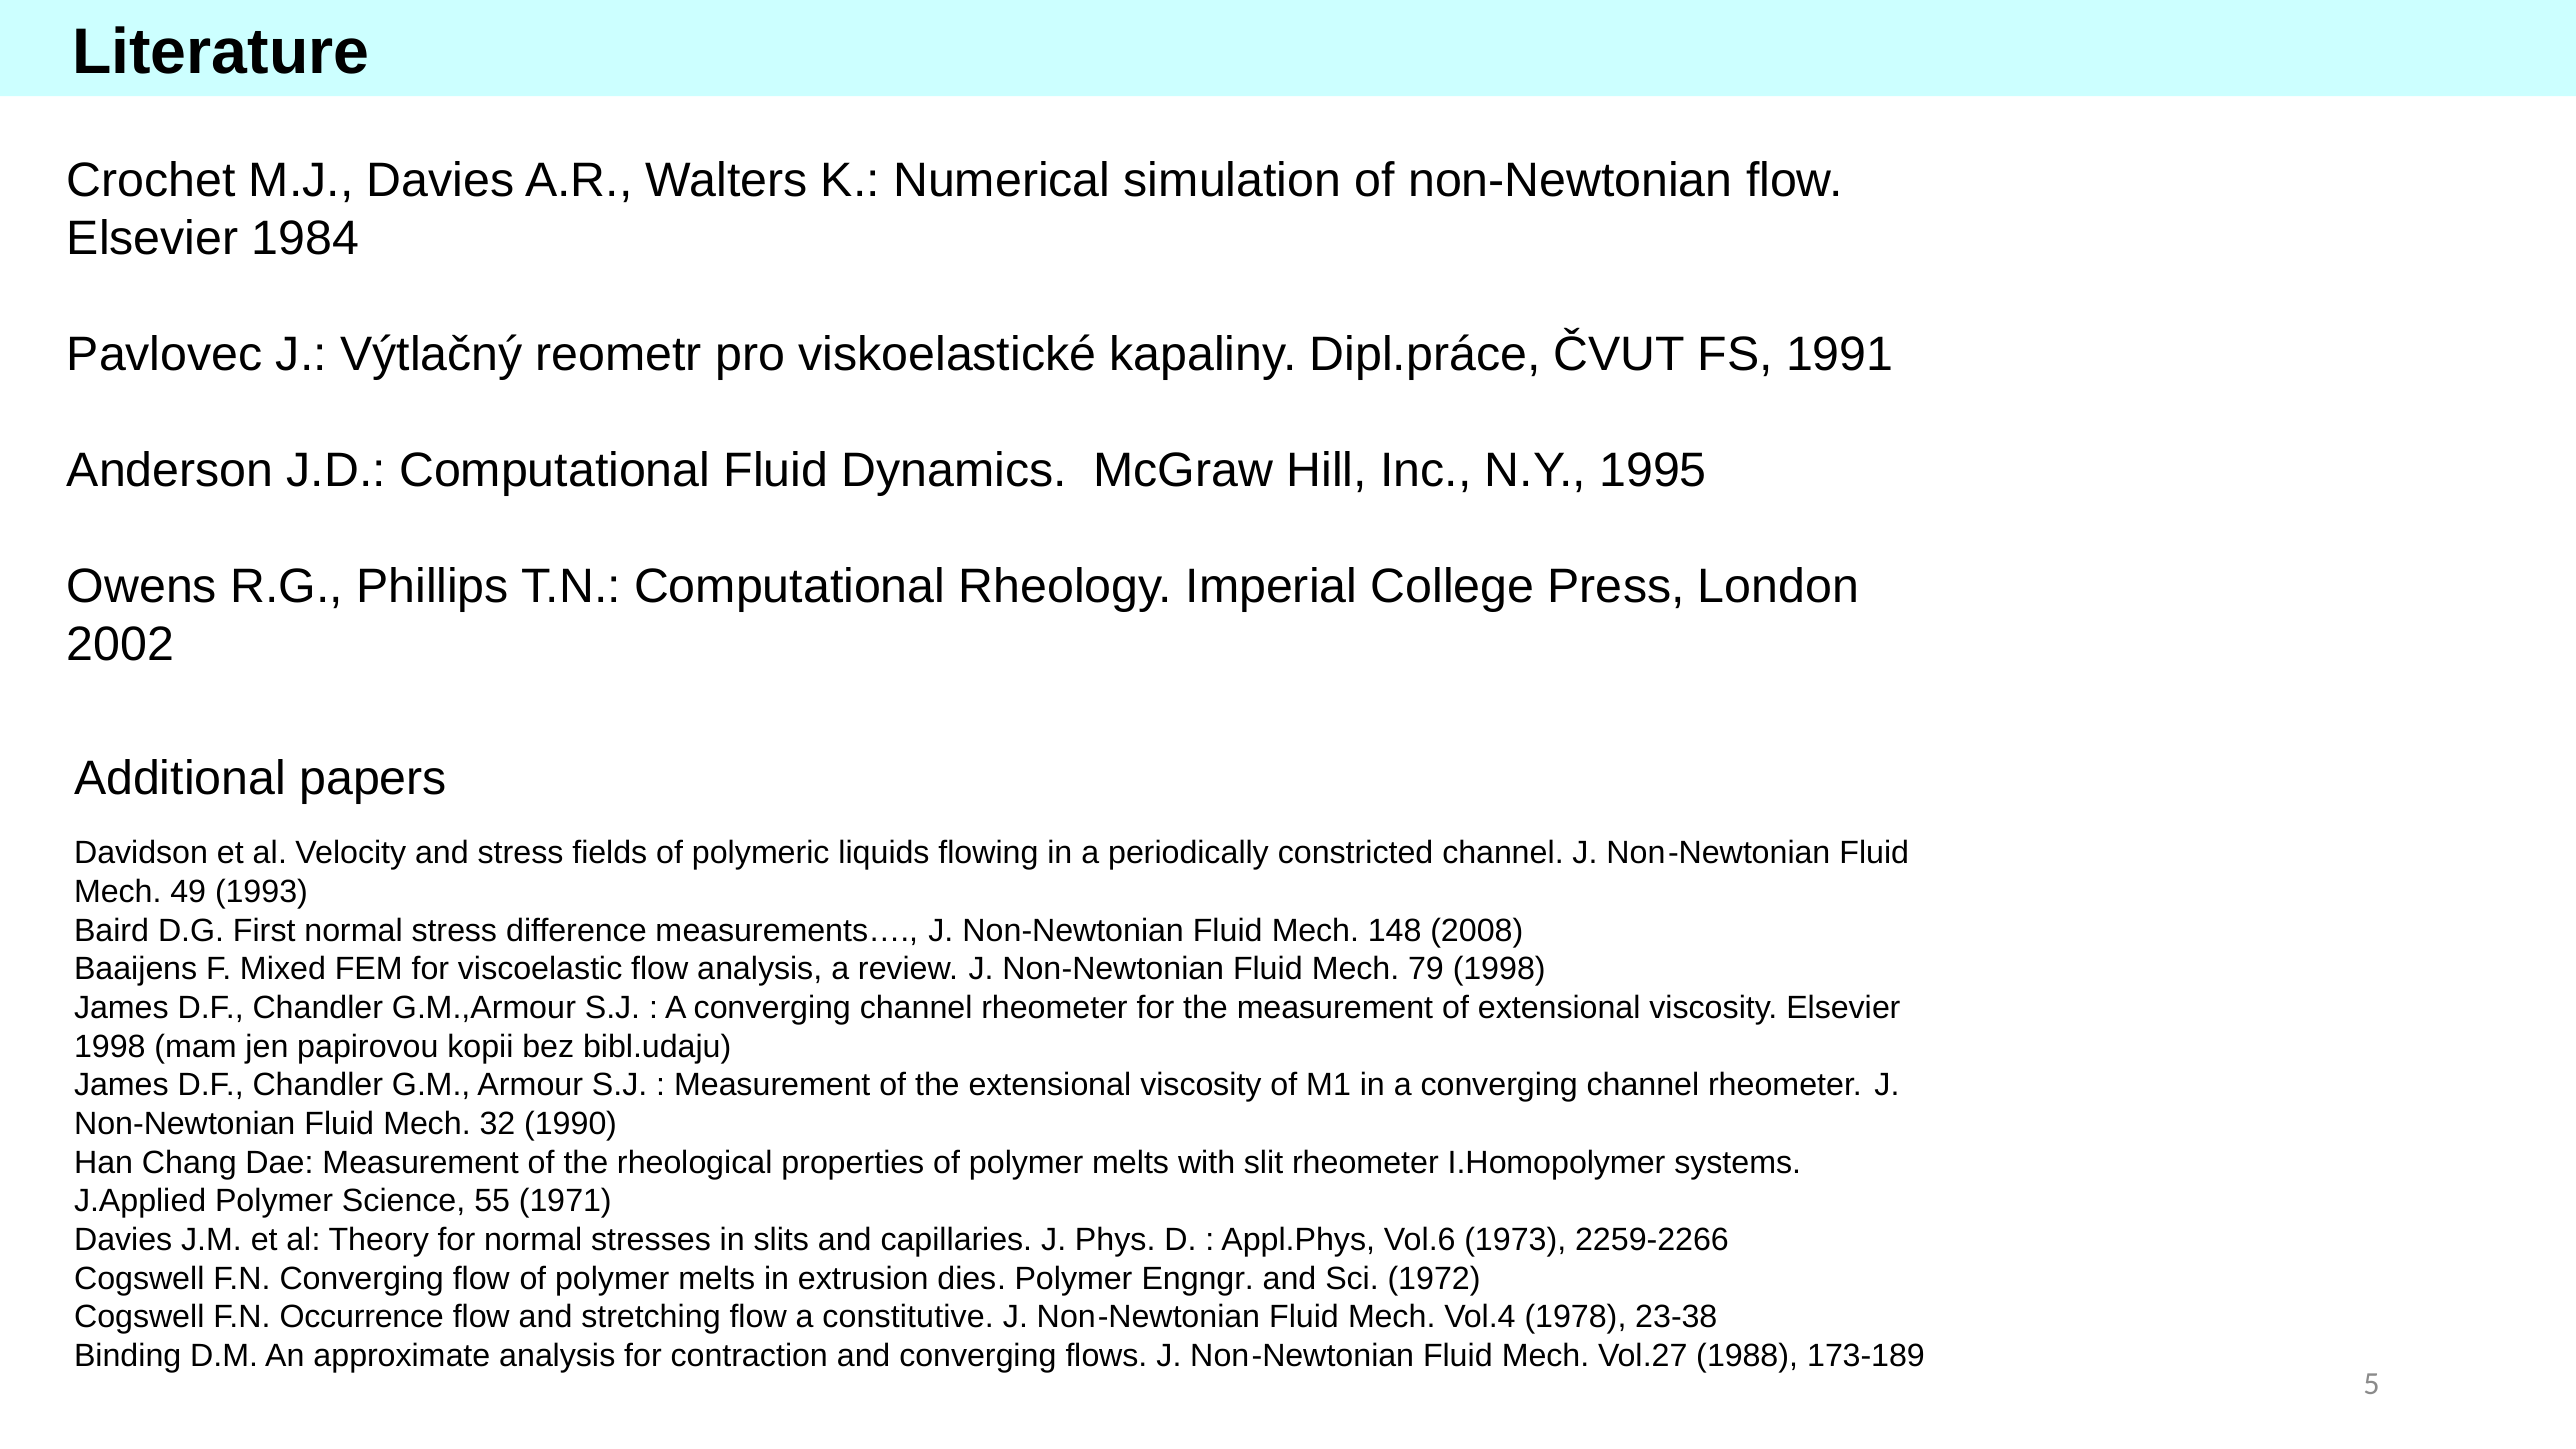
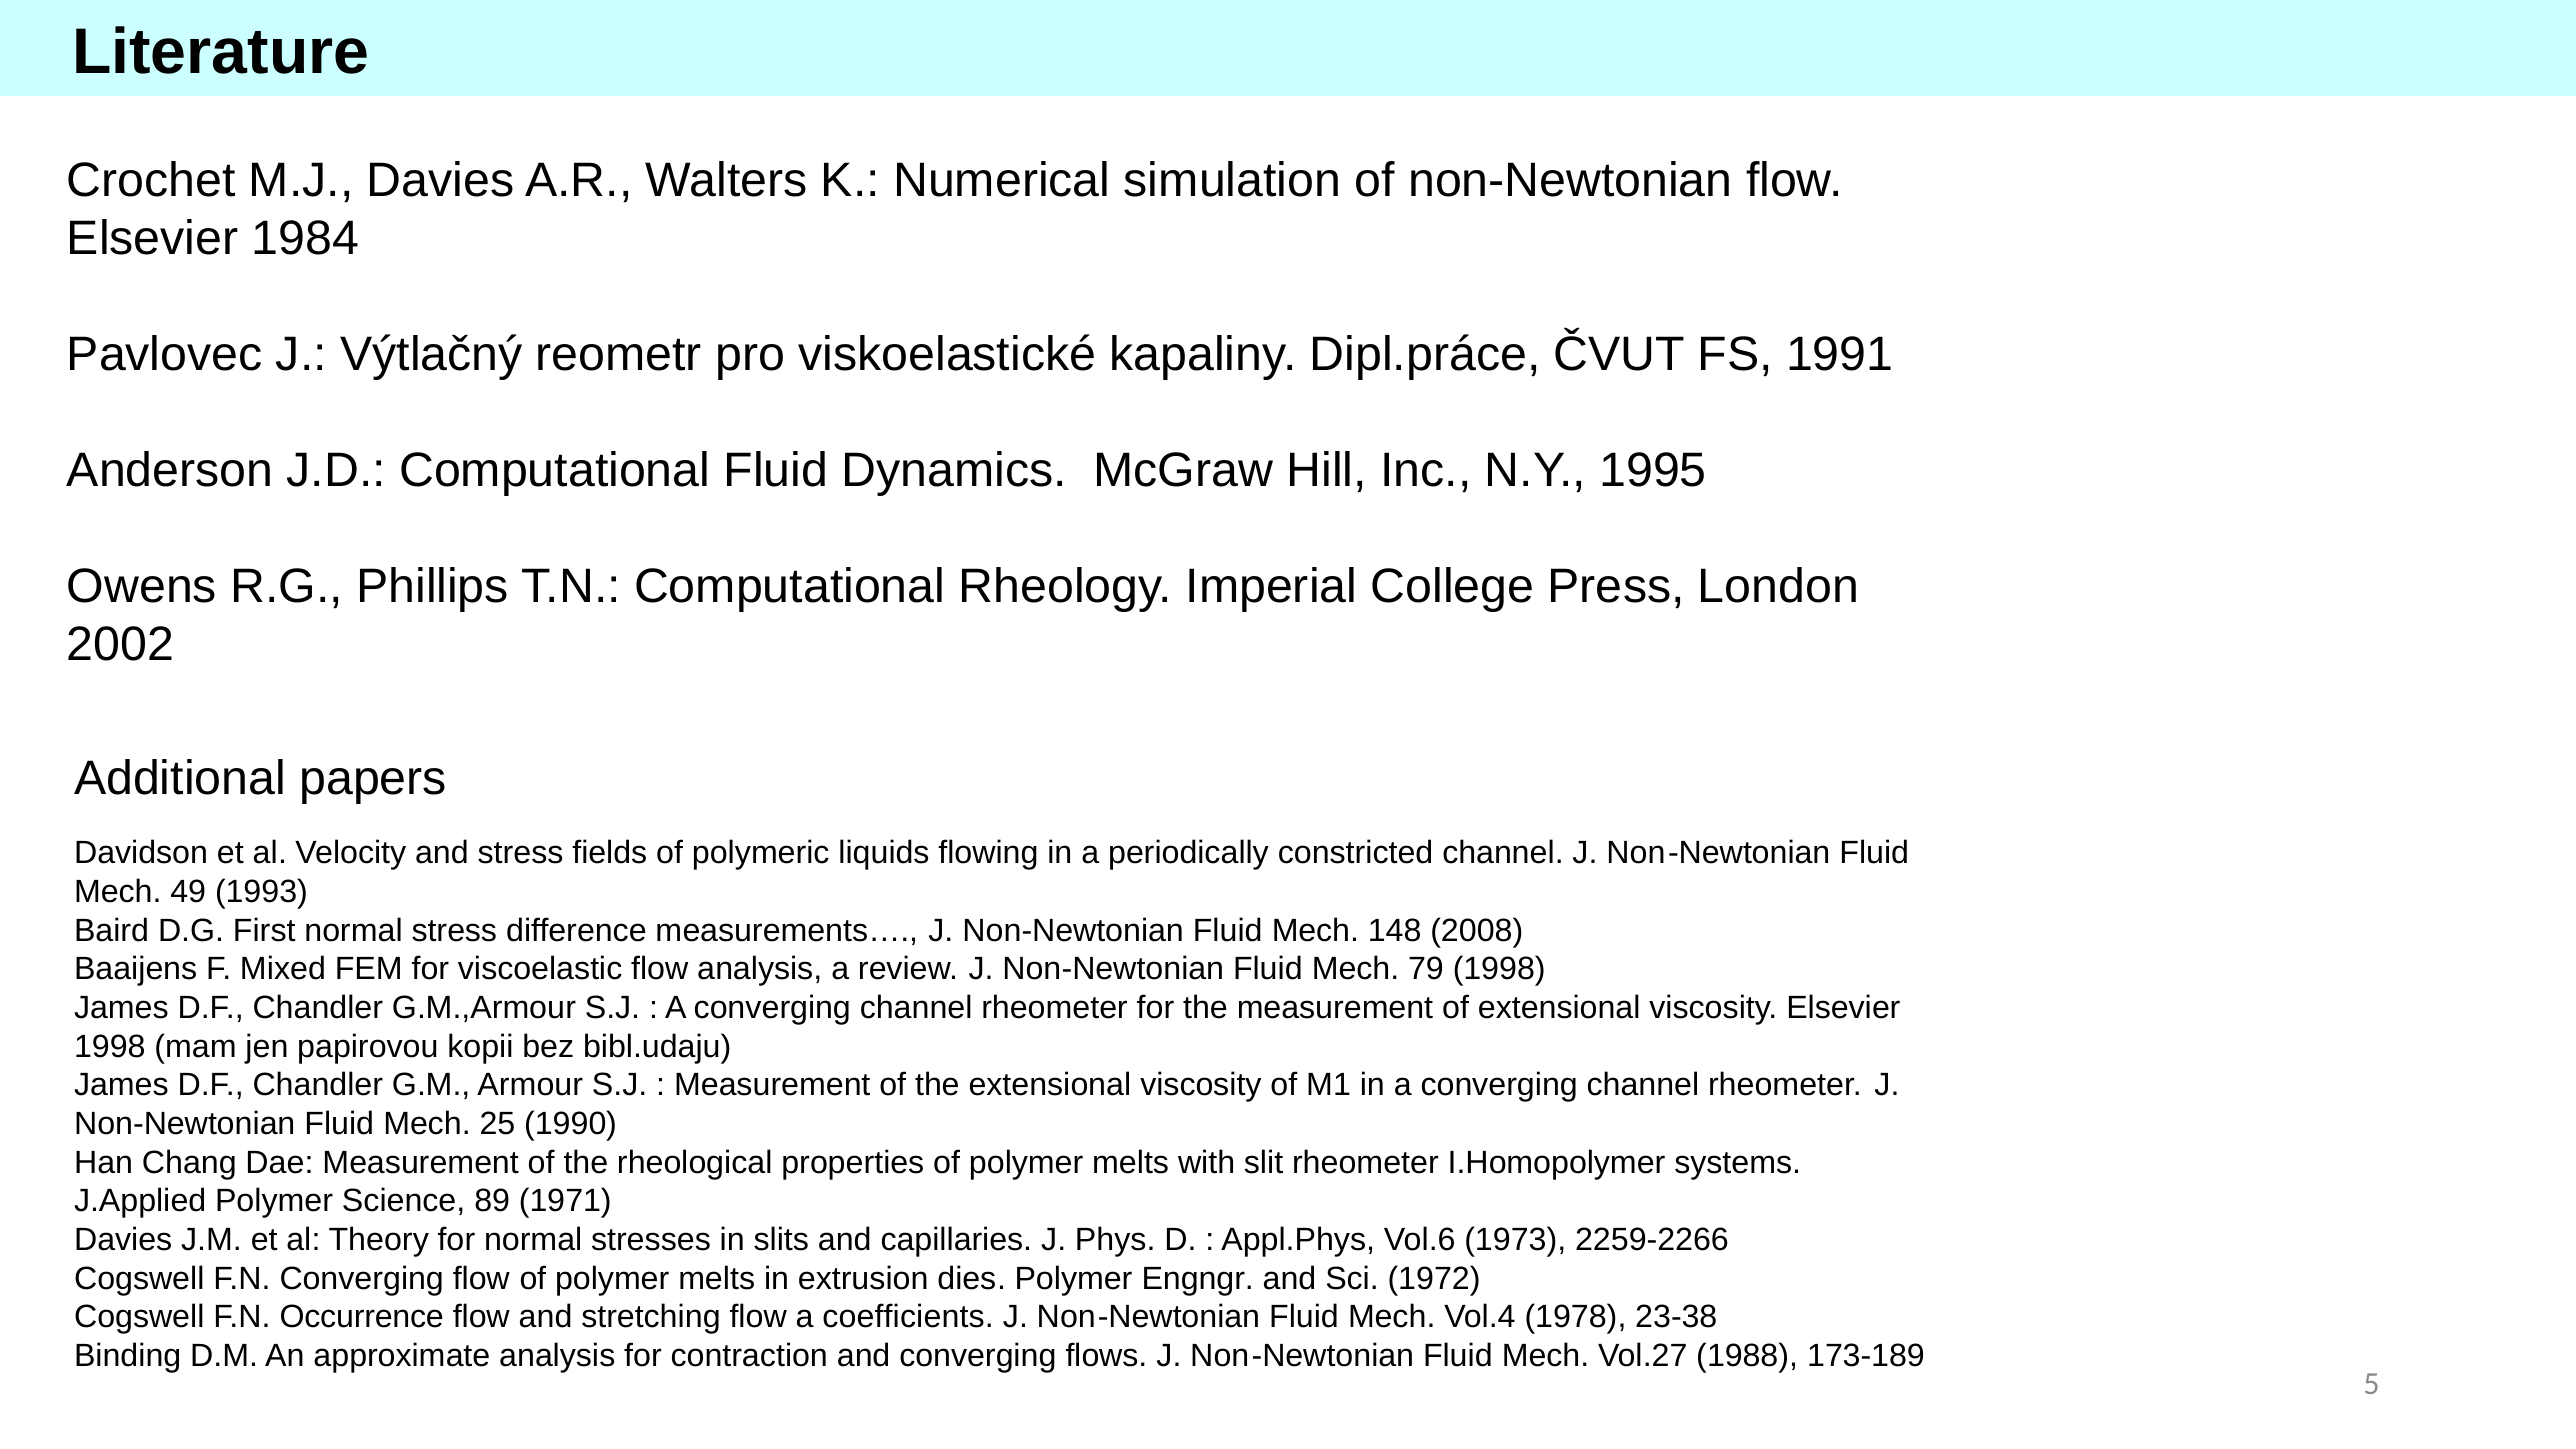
32: 32 -> 25 (497, 1124)
55: 55 -> 89 (492, 1201)
constitutive: constitutive -> coefficients (908, 1317)
